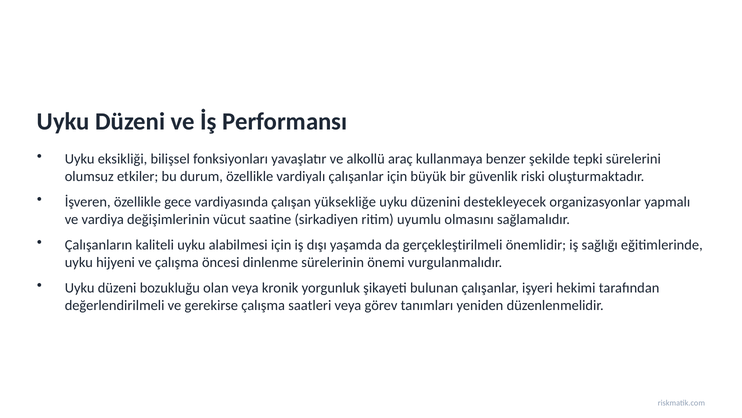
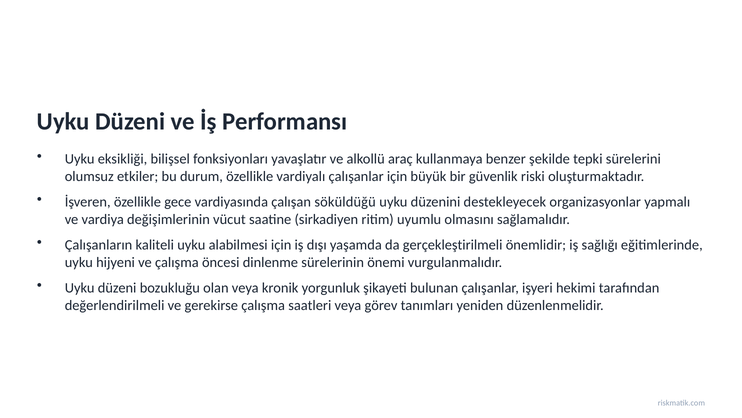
yüksekliğe: yüksekliğe -> söküldüğü (345, 202)
